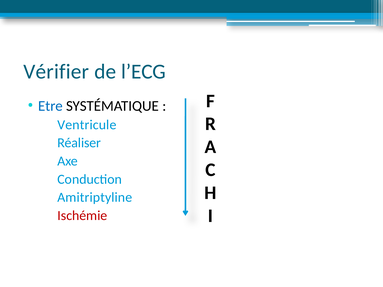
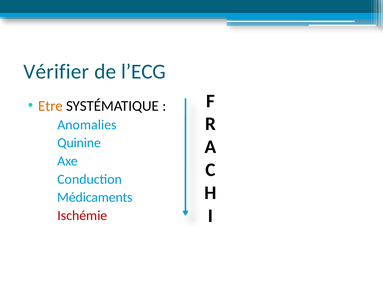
Etre colour: blue -> orange (51, 106)
Ventricule: Ventricule -> Anomalies (87, 125)
Réaliser: Réaliser -> Quinine (79, 143)
Amitriptyline: Amitriptyline -> Médicaments (95, 198)
